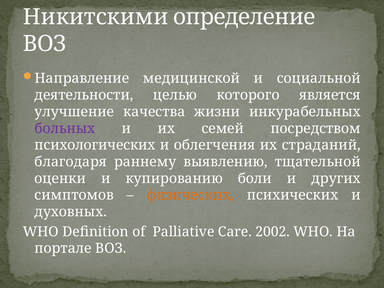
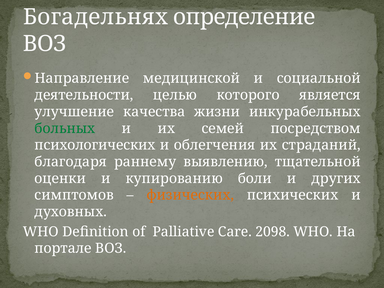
Никитскими: Никитскими -> Богадельнях (96, 17)
больных colour: purple -> green (65, 128)
2002: 2002 -> 2098 (273, 232)
